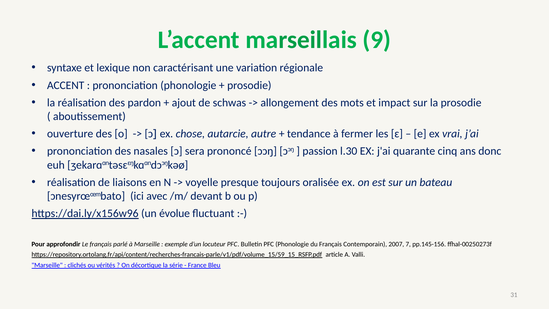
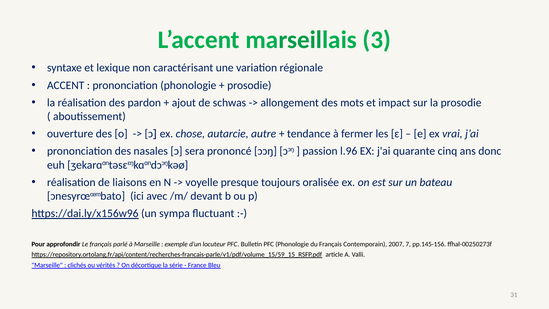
9: 9 -> 3 (377, 40)
l.30: l.30 -> l.96 (349, 151)
évolue: évolue -> sympa (174, 213)
